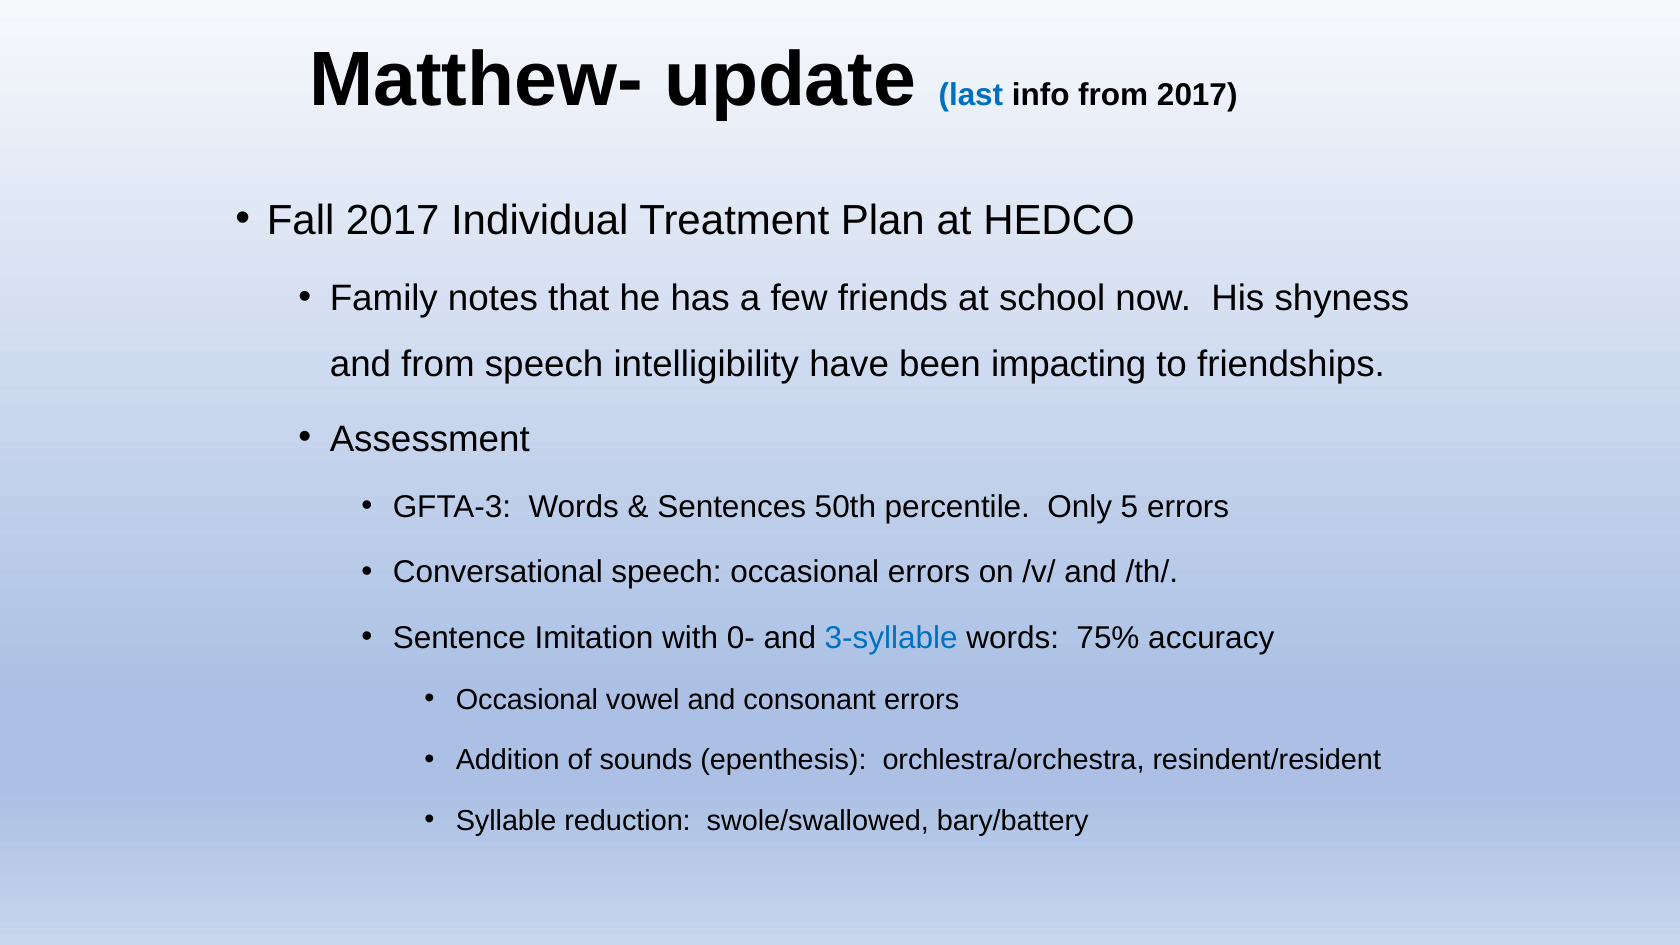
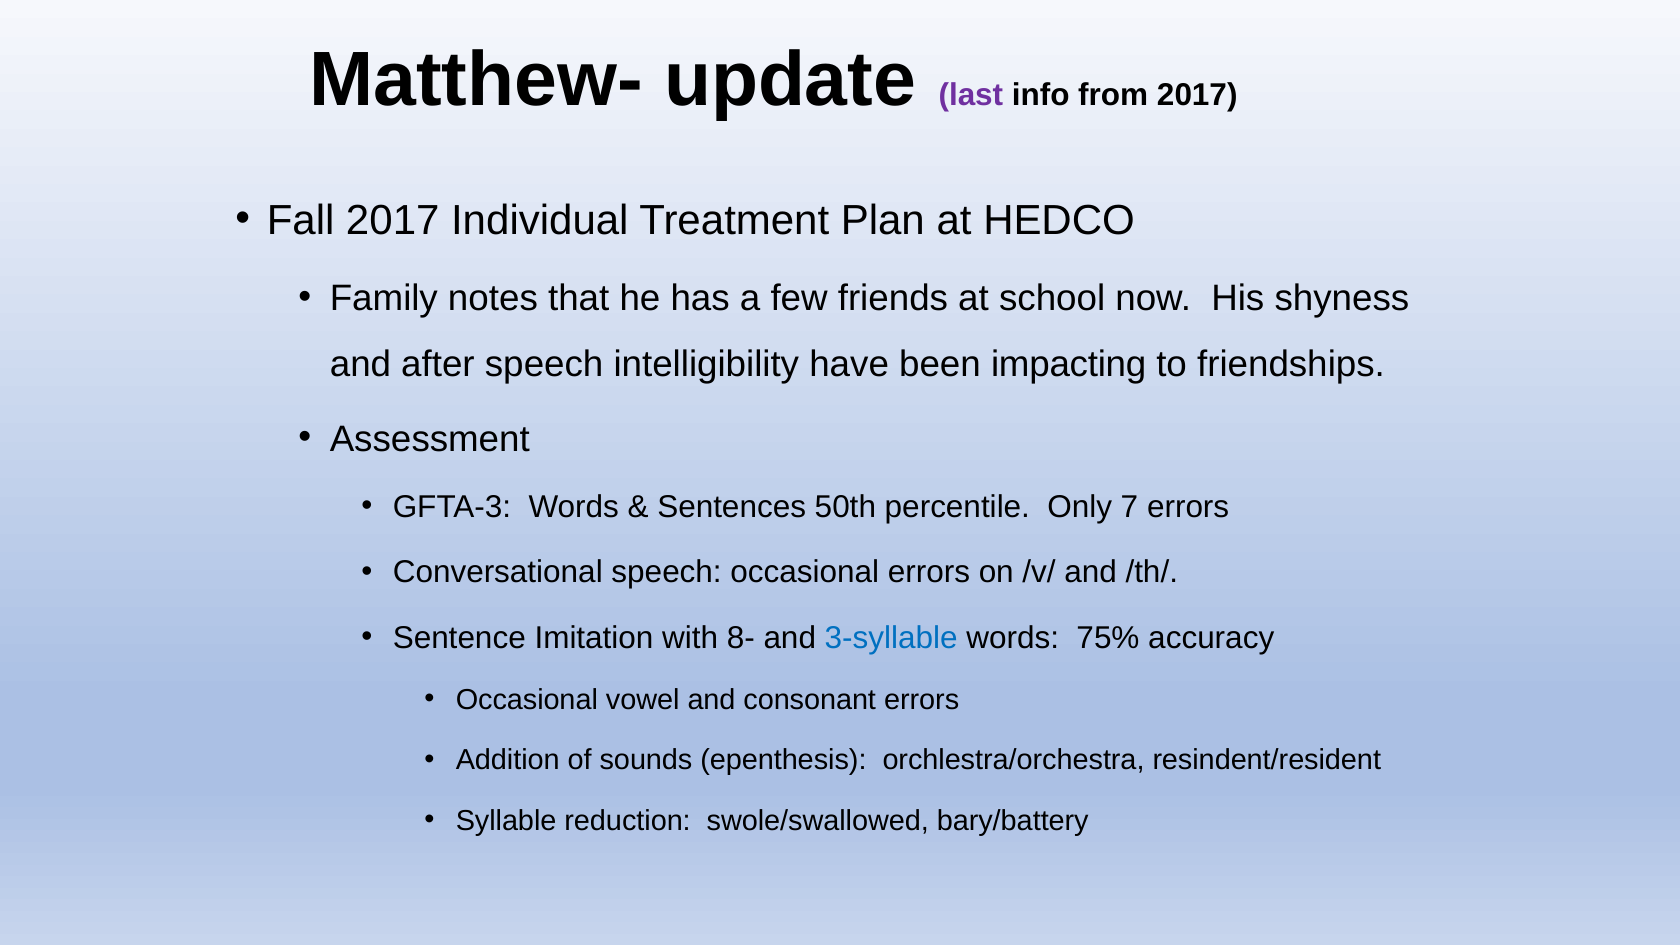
last colour: blue -> purple (971, 96)
and from: from -> after (438, 364)
5: 5 -> 7 (1129, 507)
0-: 0- -> 8- (741, 638)
